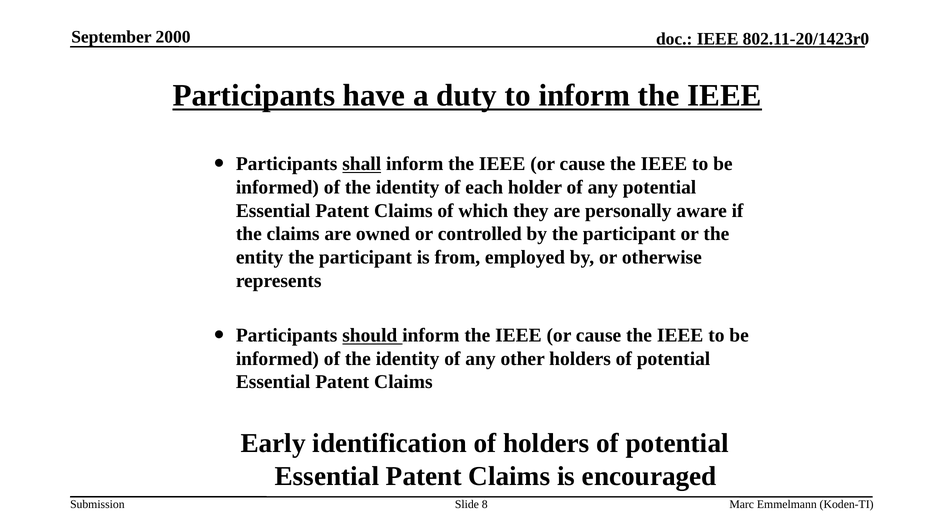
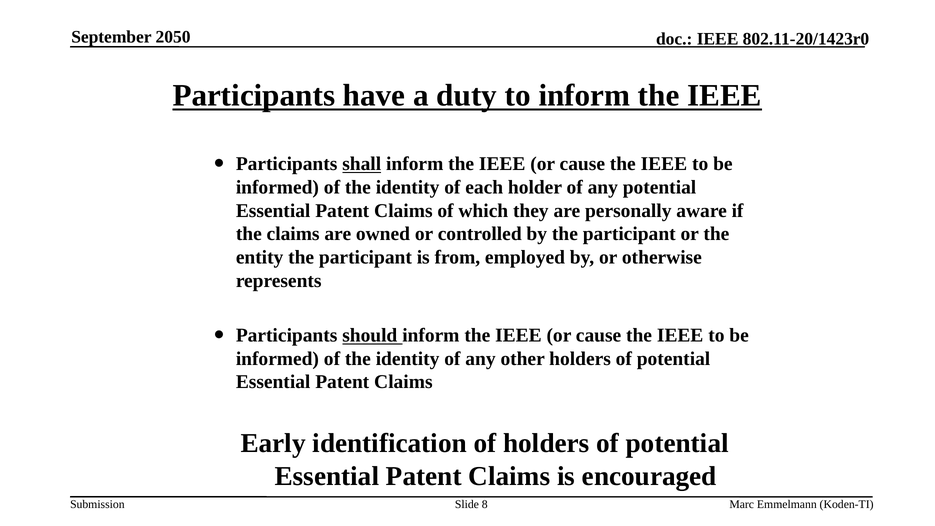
2000: 2000 -> 2050 (173, 37)
